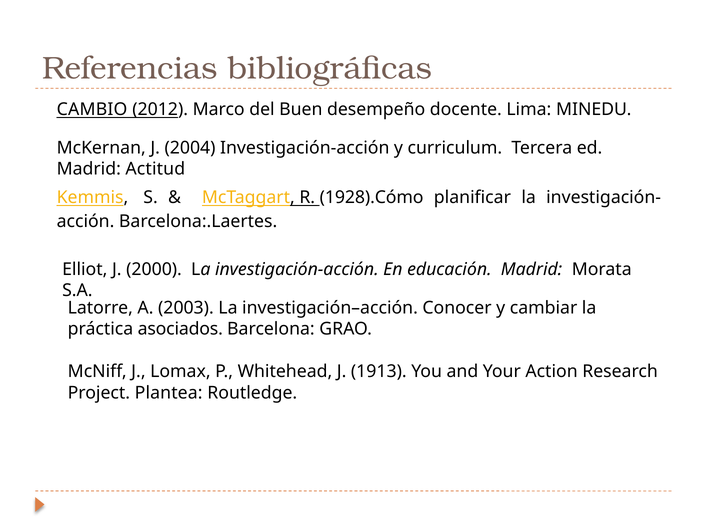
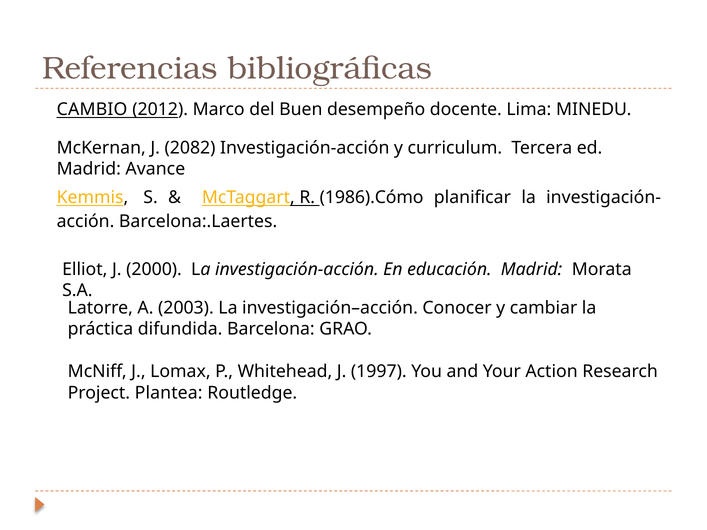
2004: 2004 -> 2082 (190, 148)
Actitud: Actitud -> Avance (155, 169)
1928).Cómo: 1928).Cómo -> 1986).Cómo (372, 198)
asociados: asociados -> difundida (180, 329)
1913: 1913 -> 1997 (379, 372)
